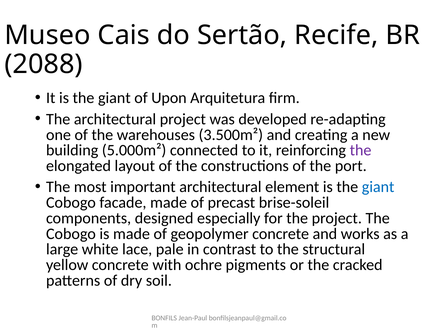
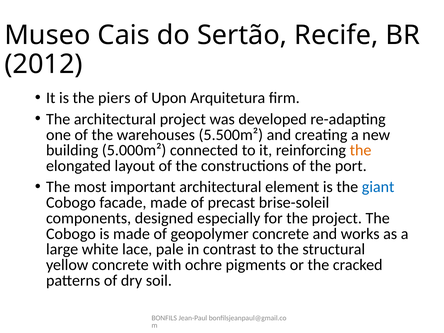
2088: 2088 -> 2012 (44, 64)
It is the giant: giant -> piers (114, 98)
3.500m²: 3.500m² -> 5.500m² (231, 135)
the colour: purple -> orange (361, 150)
